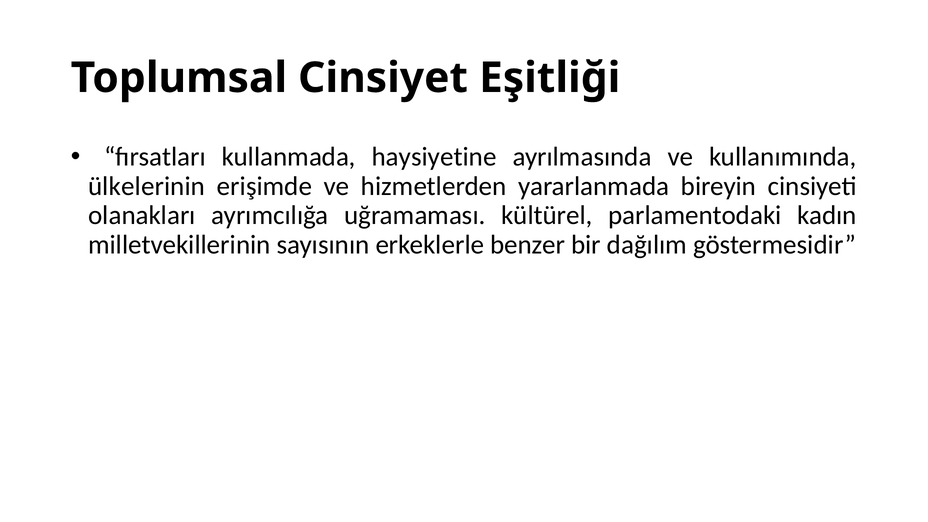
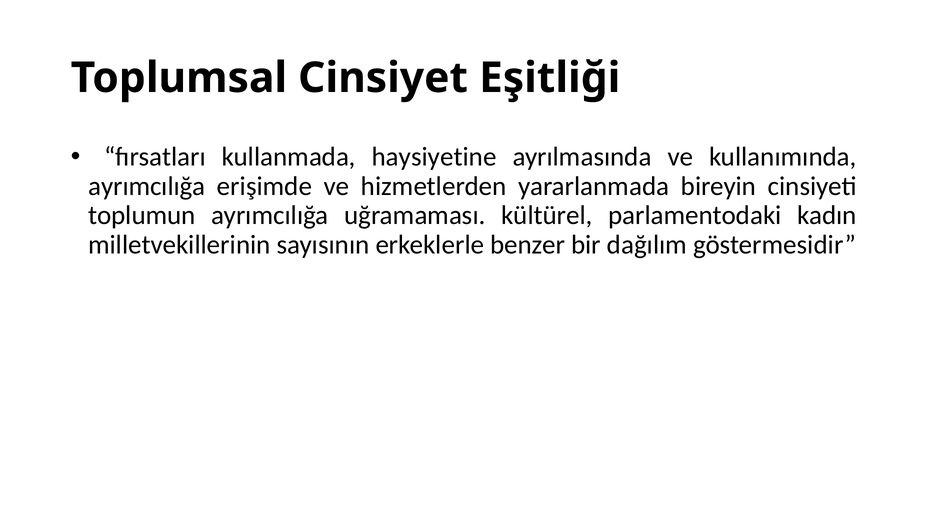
ülkelerinin: ülkelerinin -> ayrımcılığa (147, 186)
olanakları: olanakları -> toplumun (142, 215)
